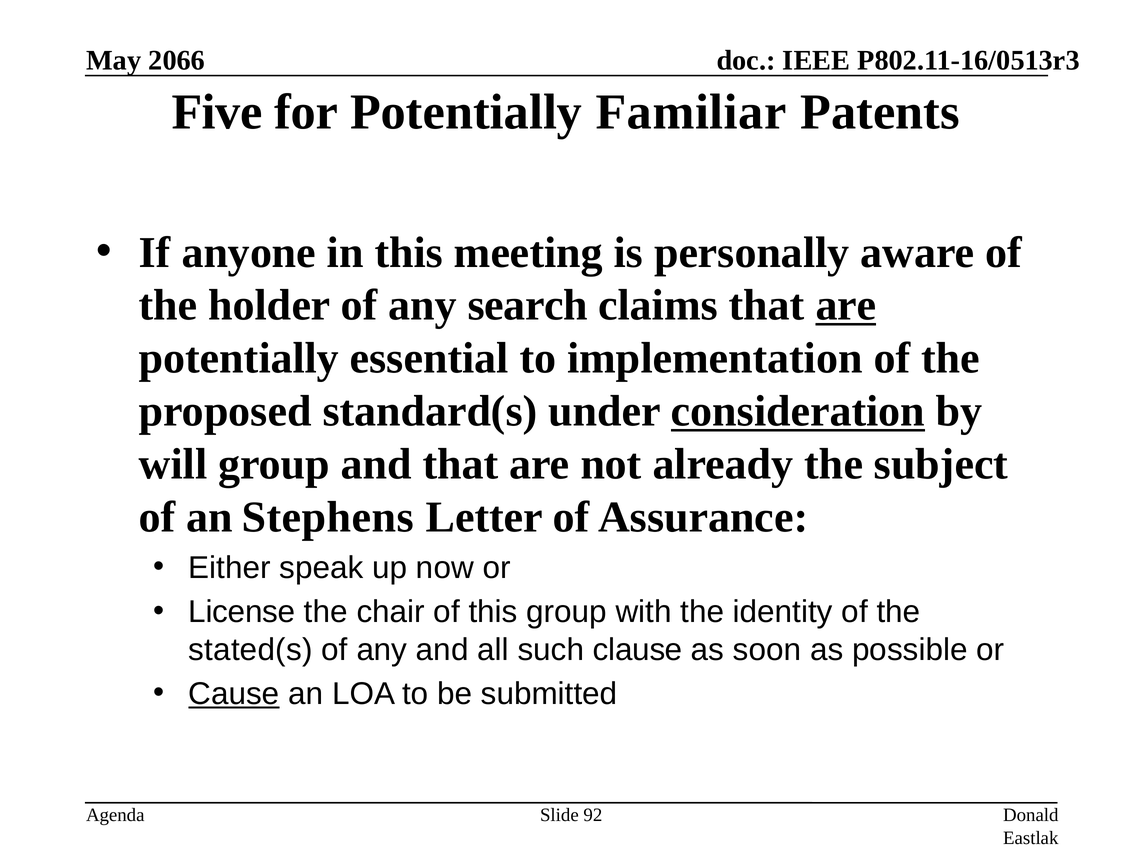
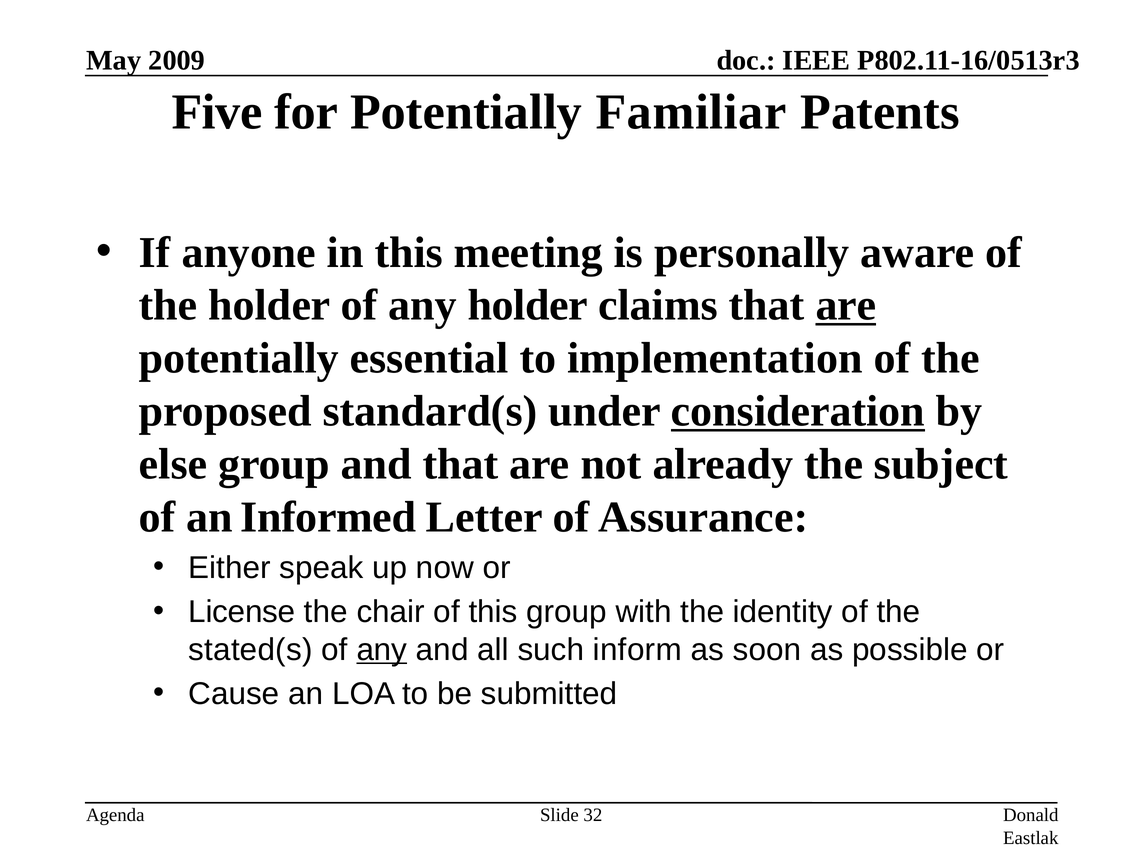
2066: 2066 -> 2009 (177, 60)
any search: search -> holder (528, 305)
will: will -> else (173, 464)
Stephens: Stephens -> Informed (328, 517)
any underline: none -> present (382, 650)
clause: clause -> inform (637, 650)
Cause underline: present -> none (234, 694)
92: 92 -> 32 (593, 815)
